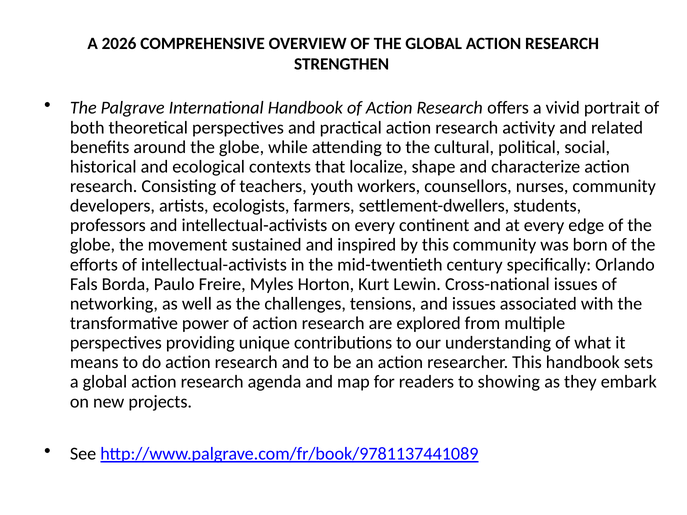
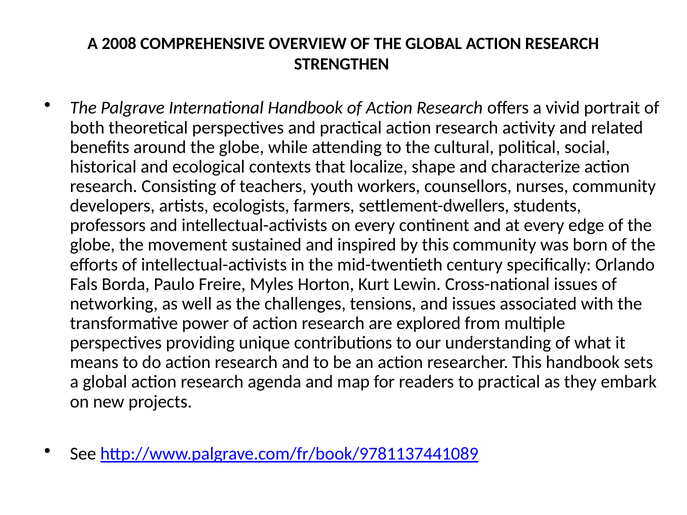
2026: 2026 -> 2008 (119, 44)
to showing: showing -> practical (509, 382)
